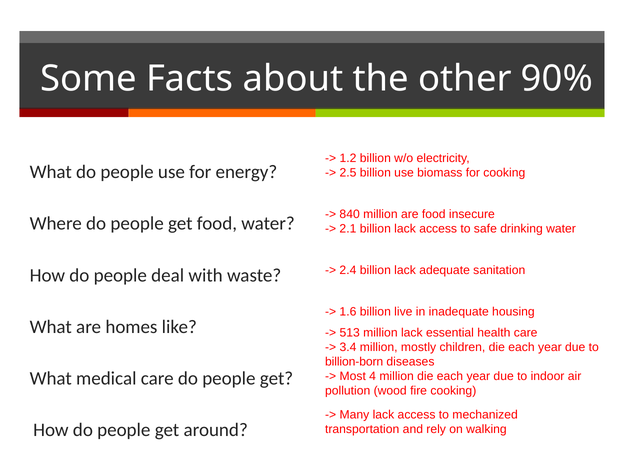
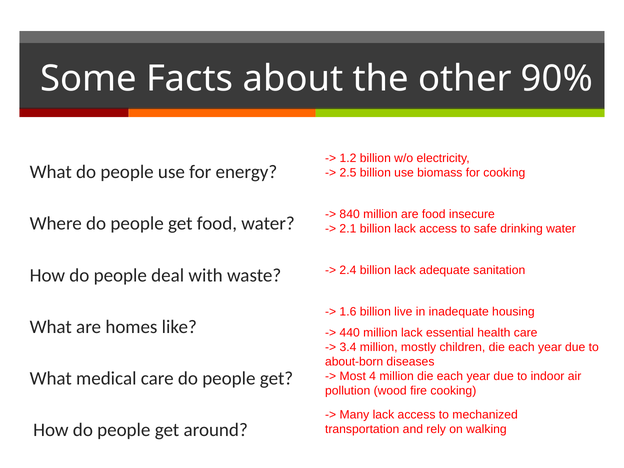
513: 513 -> 440 (350, 333)
billion-born: billion-born -> about-born (354, 362)
